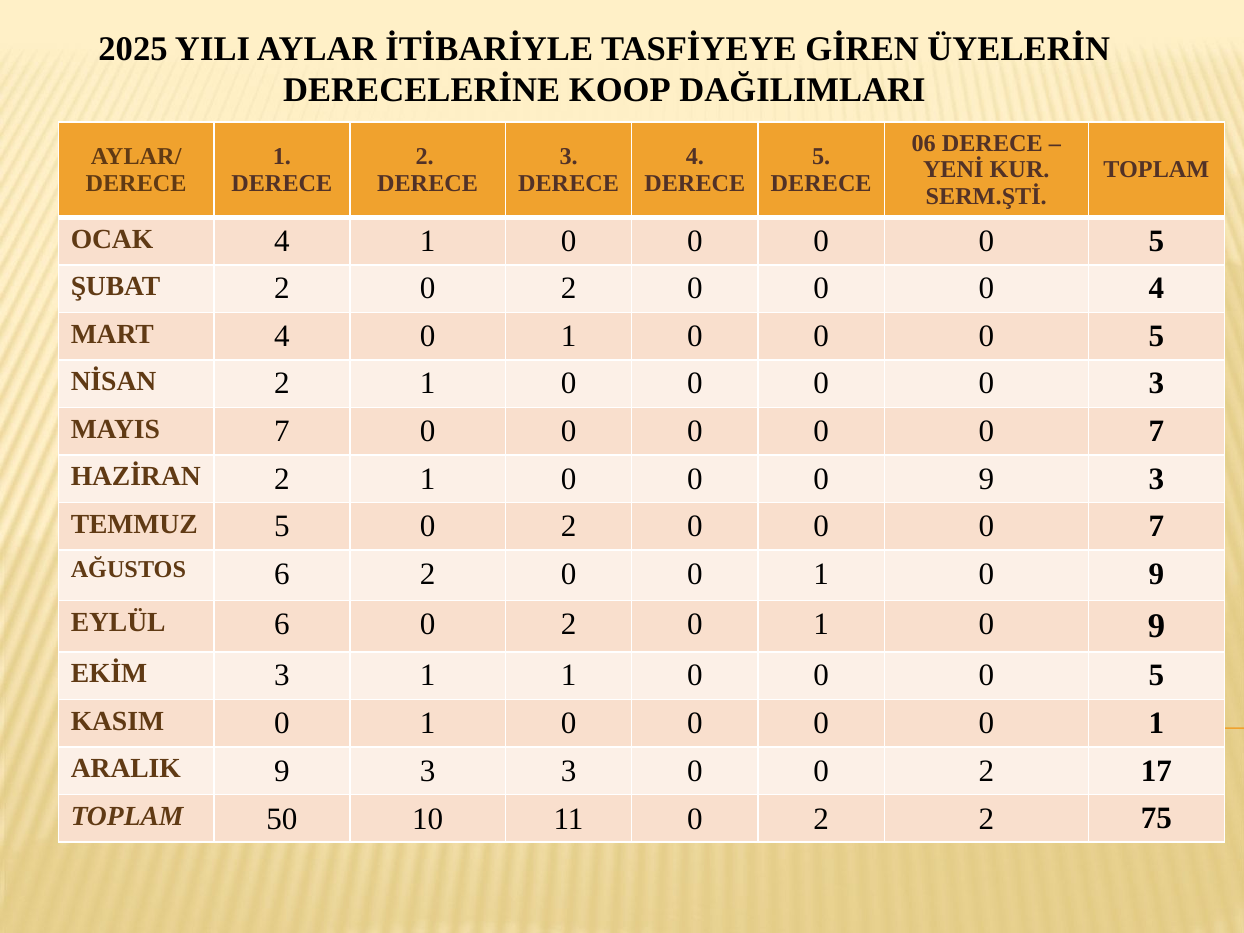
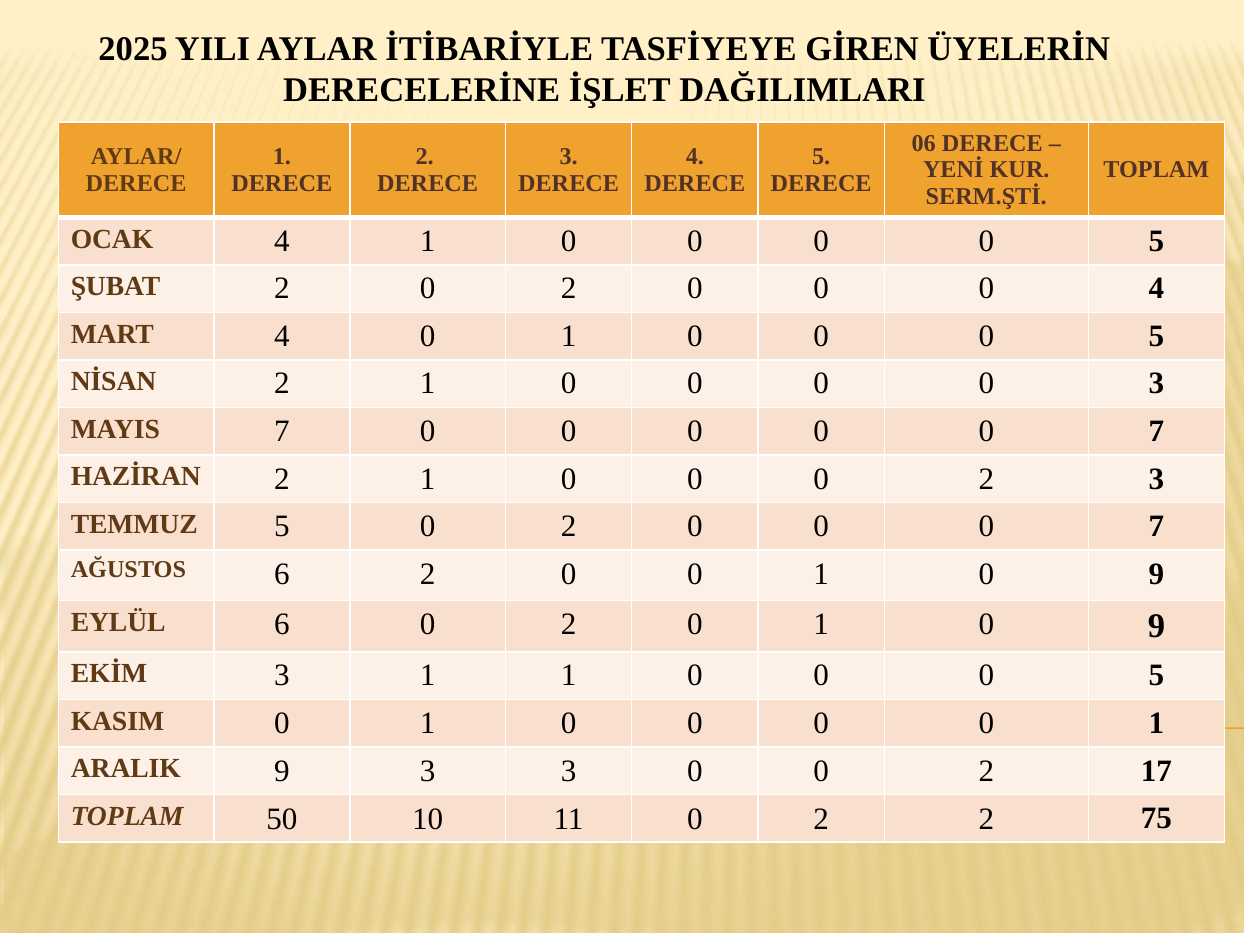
KOOP: KOOP -> İŞLET (620, 90)
0 0 0 9: 9 -> 2 (986, 479)
